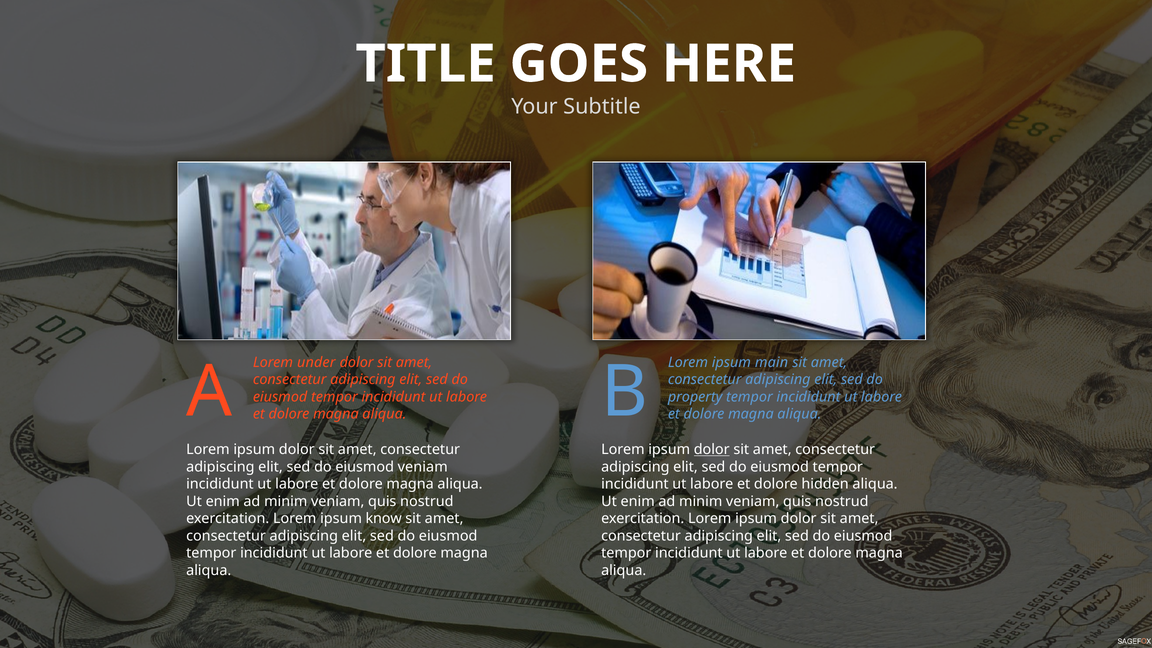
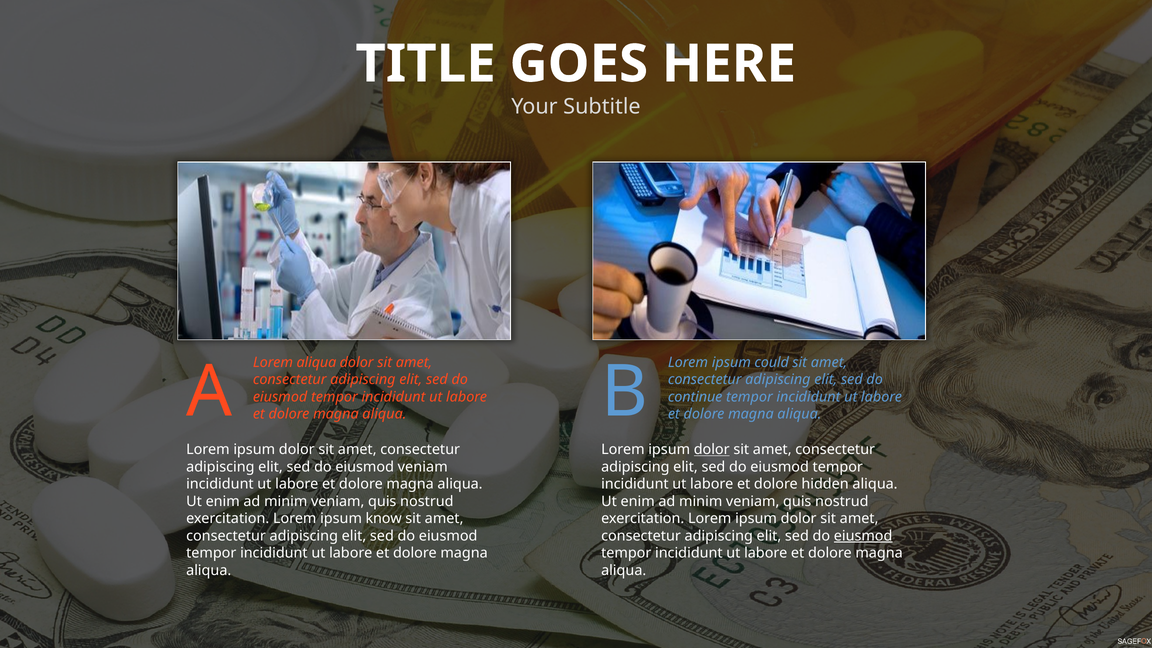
Lorem under: under -> aliqua (316, 362)
main: main -> could (772, 362)
property: property -> continue (695, 397)
eiusmod underline: none -> present (863, 536)
